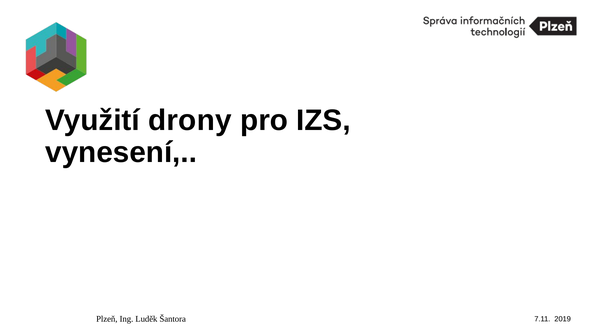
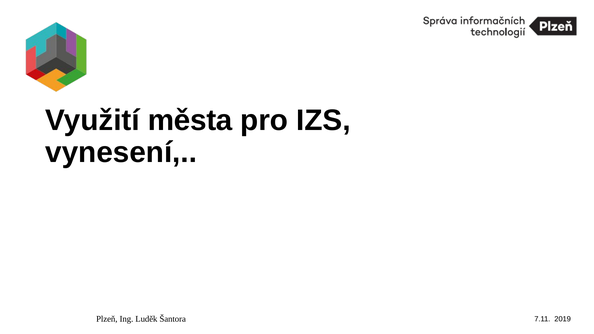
drony: drony -> města (190, 120)
